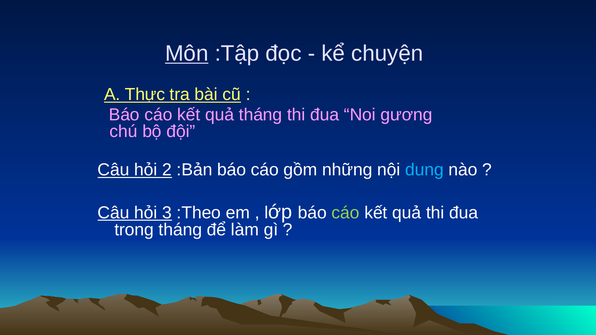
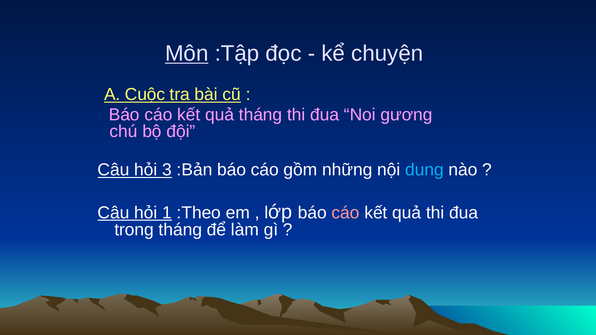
Thực: Thực -> Cuộc (145, 95)
2: 2 -> 3 (167, 170)
3: 3 -> 1 (167, 213)
cáo colour: light green -> pink (346, 213)
